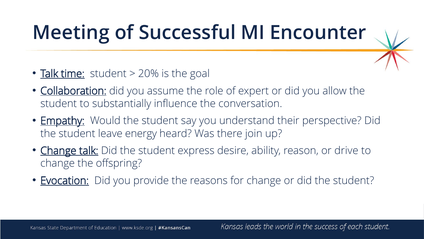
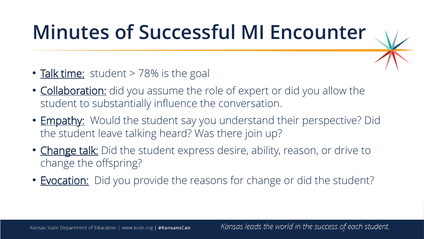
Meeting: Meeting -> Minutes (71, 33)
20%: 20% -> 78% (148, 74)
energy: energy -> talking (141, 133)
